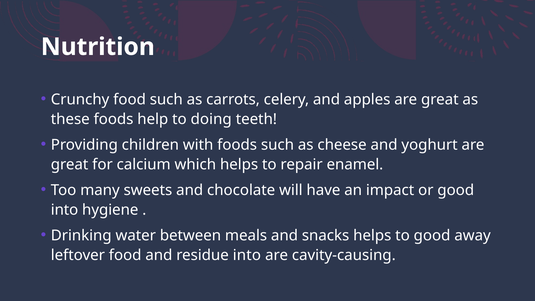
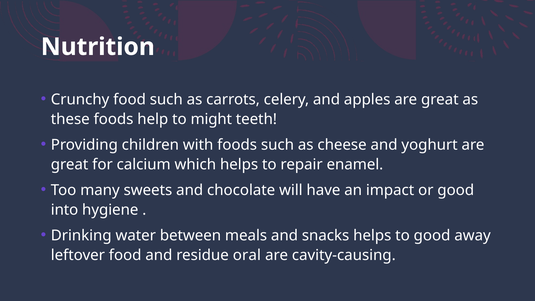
doing: doing -> might (211, 119)
residue into: into -> oral (247, 255)
